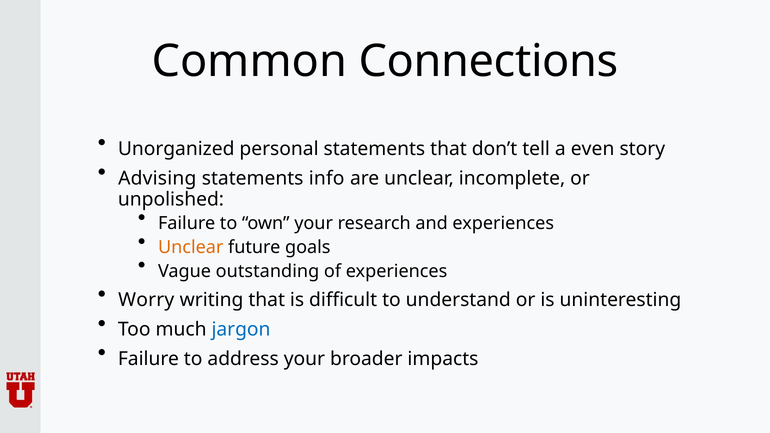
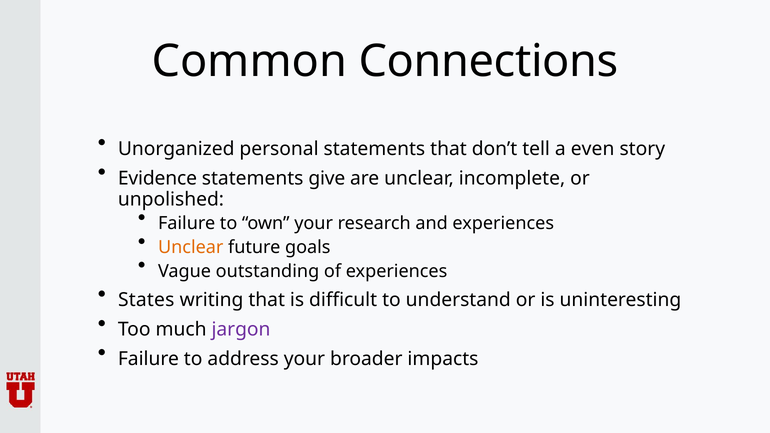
Advising: Advising -> Evidence (157, 178)
info: info -> give (327, 178)
Worry: Worry -> States (146, 300)
jargon colour: blue -> purple (241, 330)
